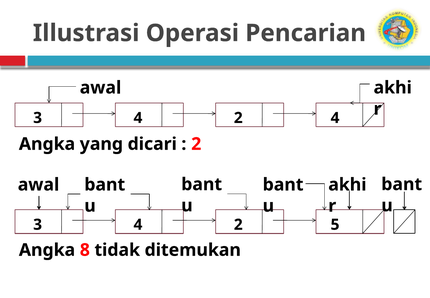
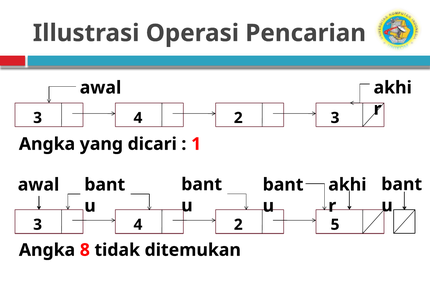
2 4: 4 -> 3 (335, 118)
2: 2 -> 1 (196, 144)
